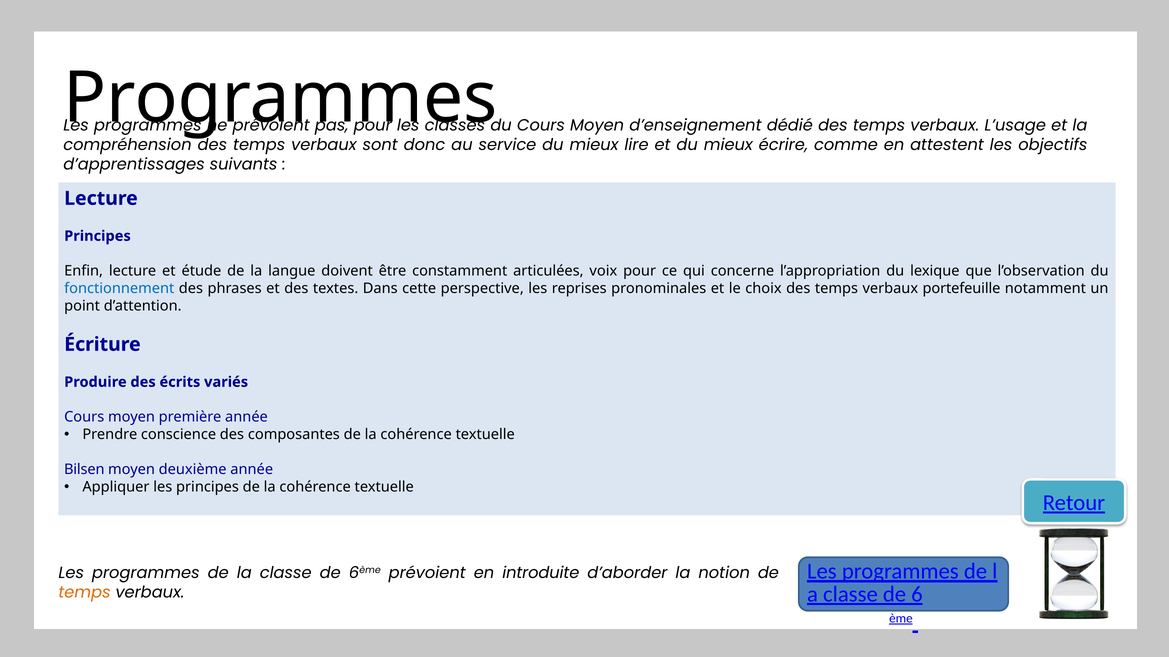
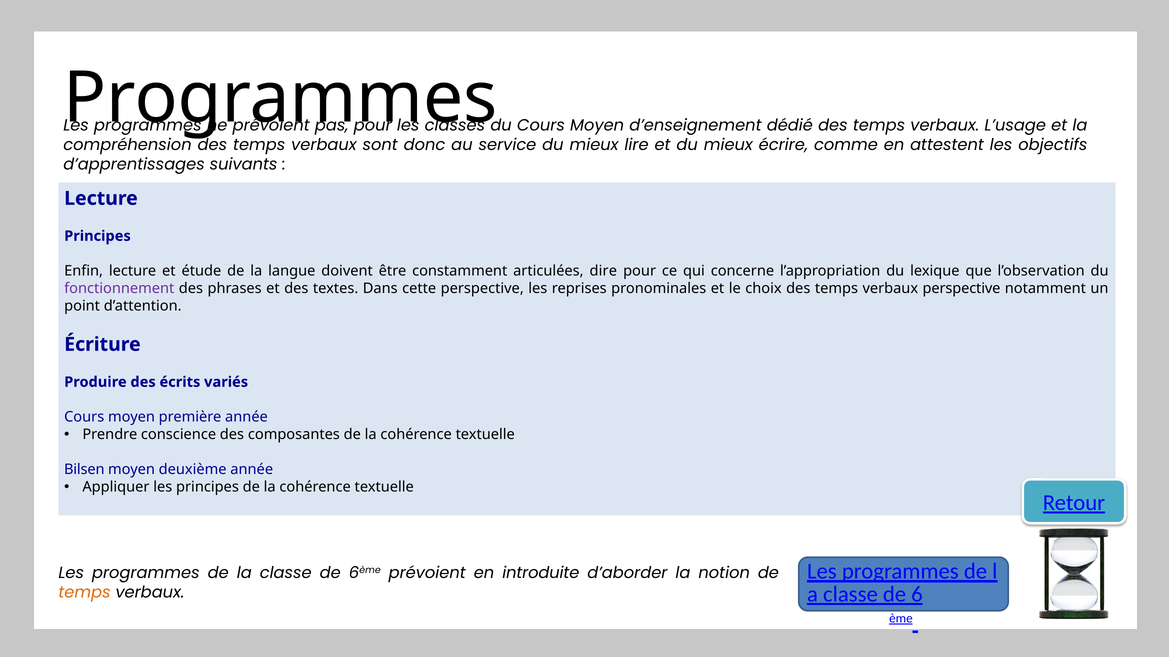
voix: voix -> dire (603, 271)
fonctionnement colour: blue -> purple (119, 289)
verbaux portefeuille: portefeuille -> perspective (962, 289)
